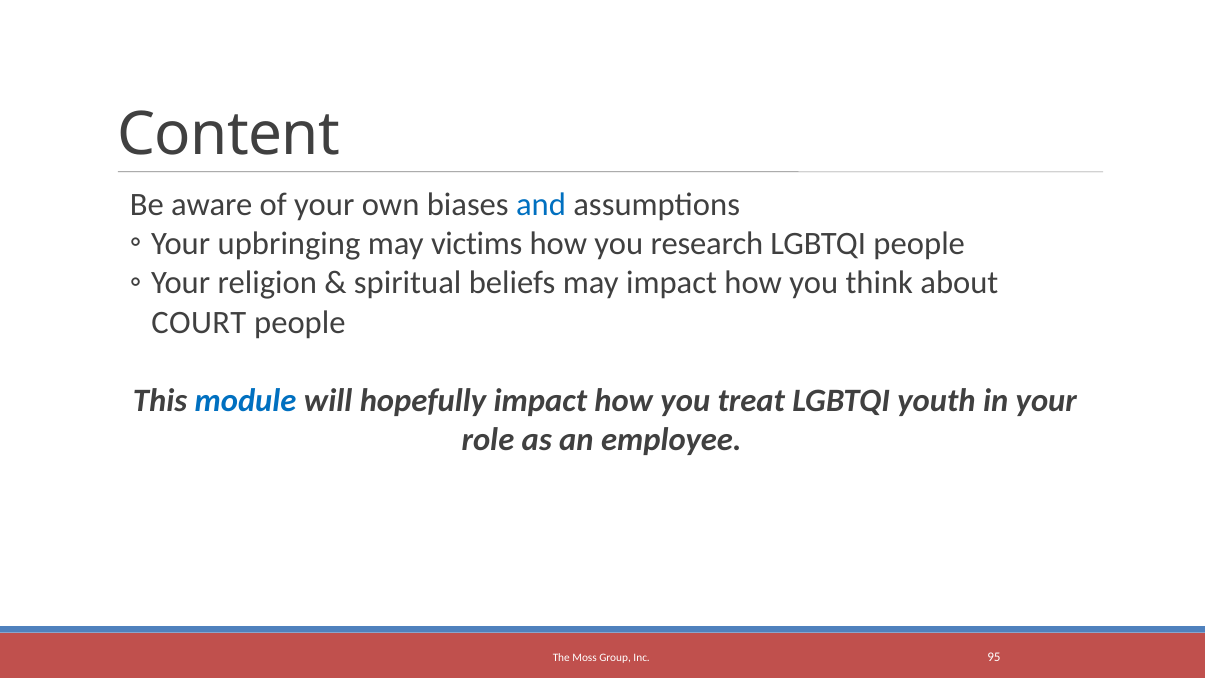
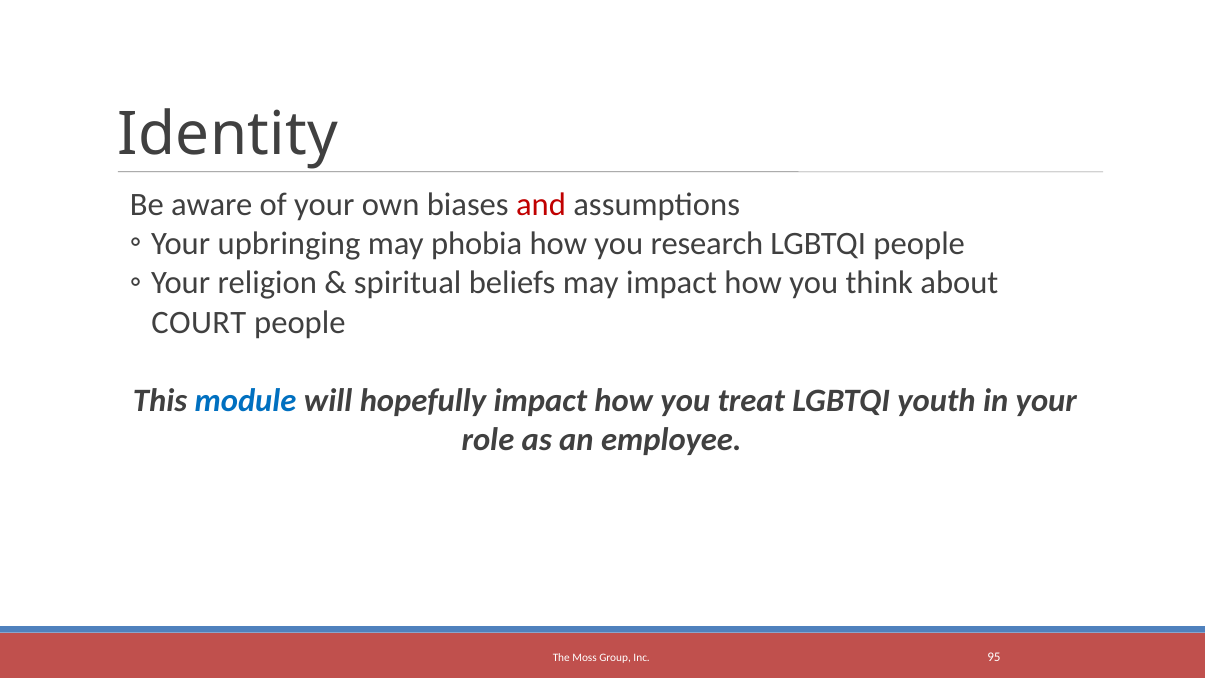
Content: Content -> Identity (228, 135)
and colour: blue -> red (541, 204)
victims: victims -> phobia (477, 244)
